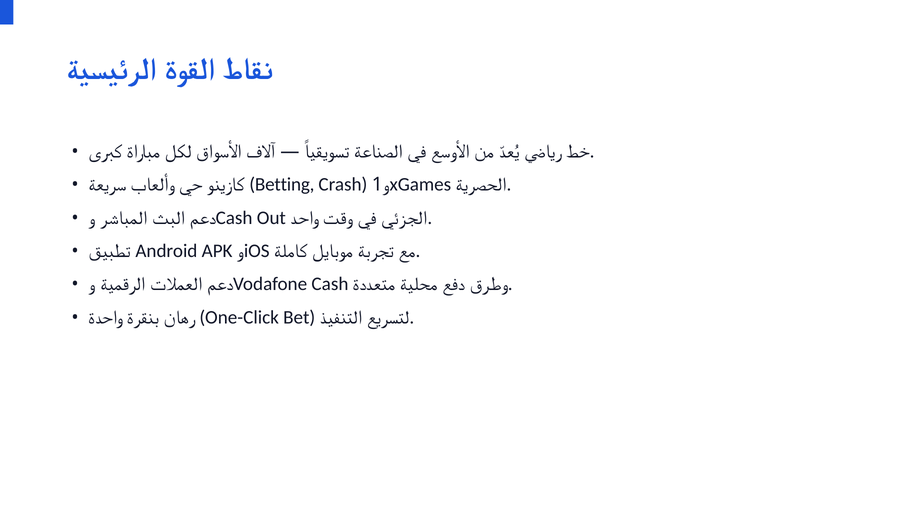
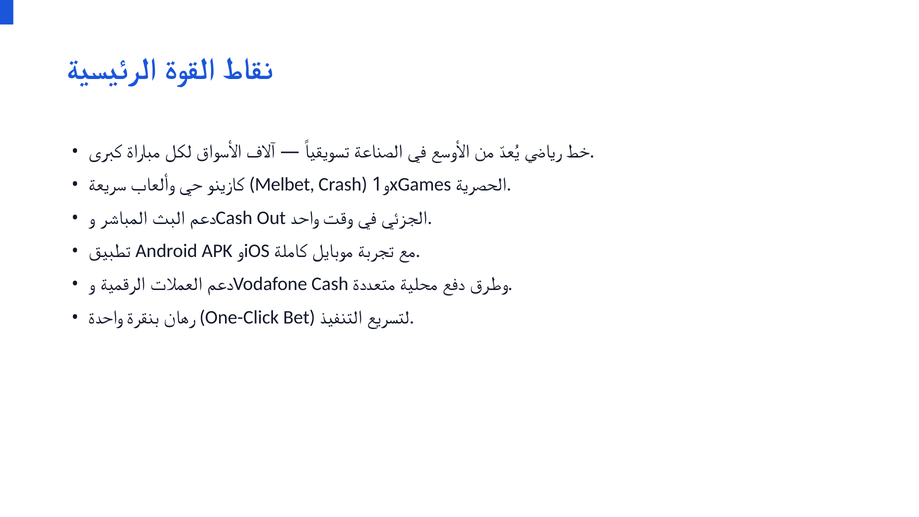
Betting: Betting -> Melbet (282, 185)
